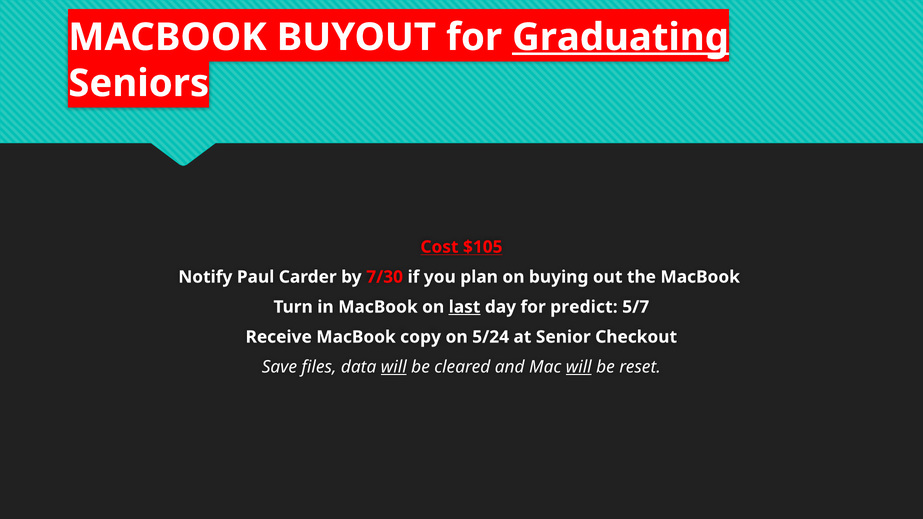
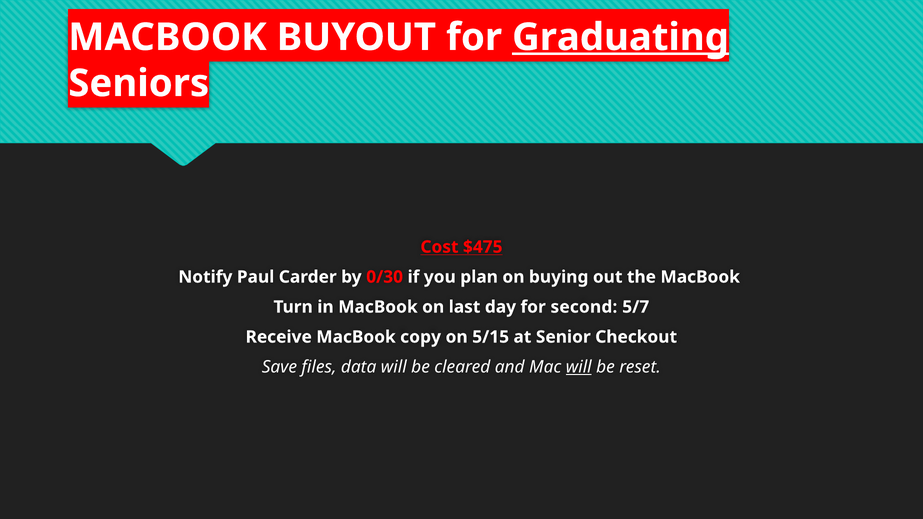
$105: $105 -> $475 (483, 247)
7/30: 7/30 -> 0/30 (385, 277)
last underline: present -> none (465, 307)
predict: predict -> second (584, 307)
5/24: 5/24 -> 5/15 (491, 337)
will underline: present -> none (394, 367)
